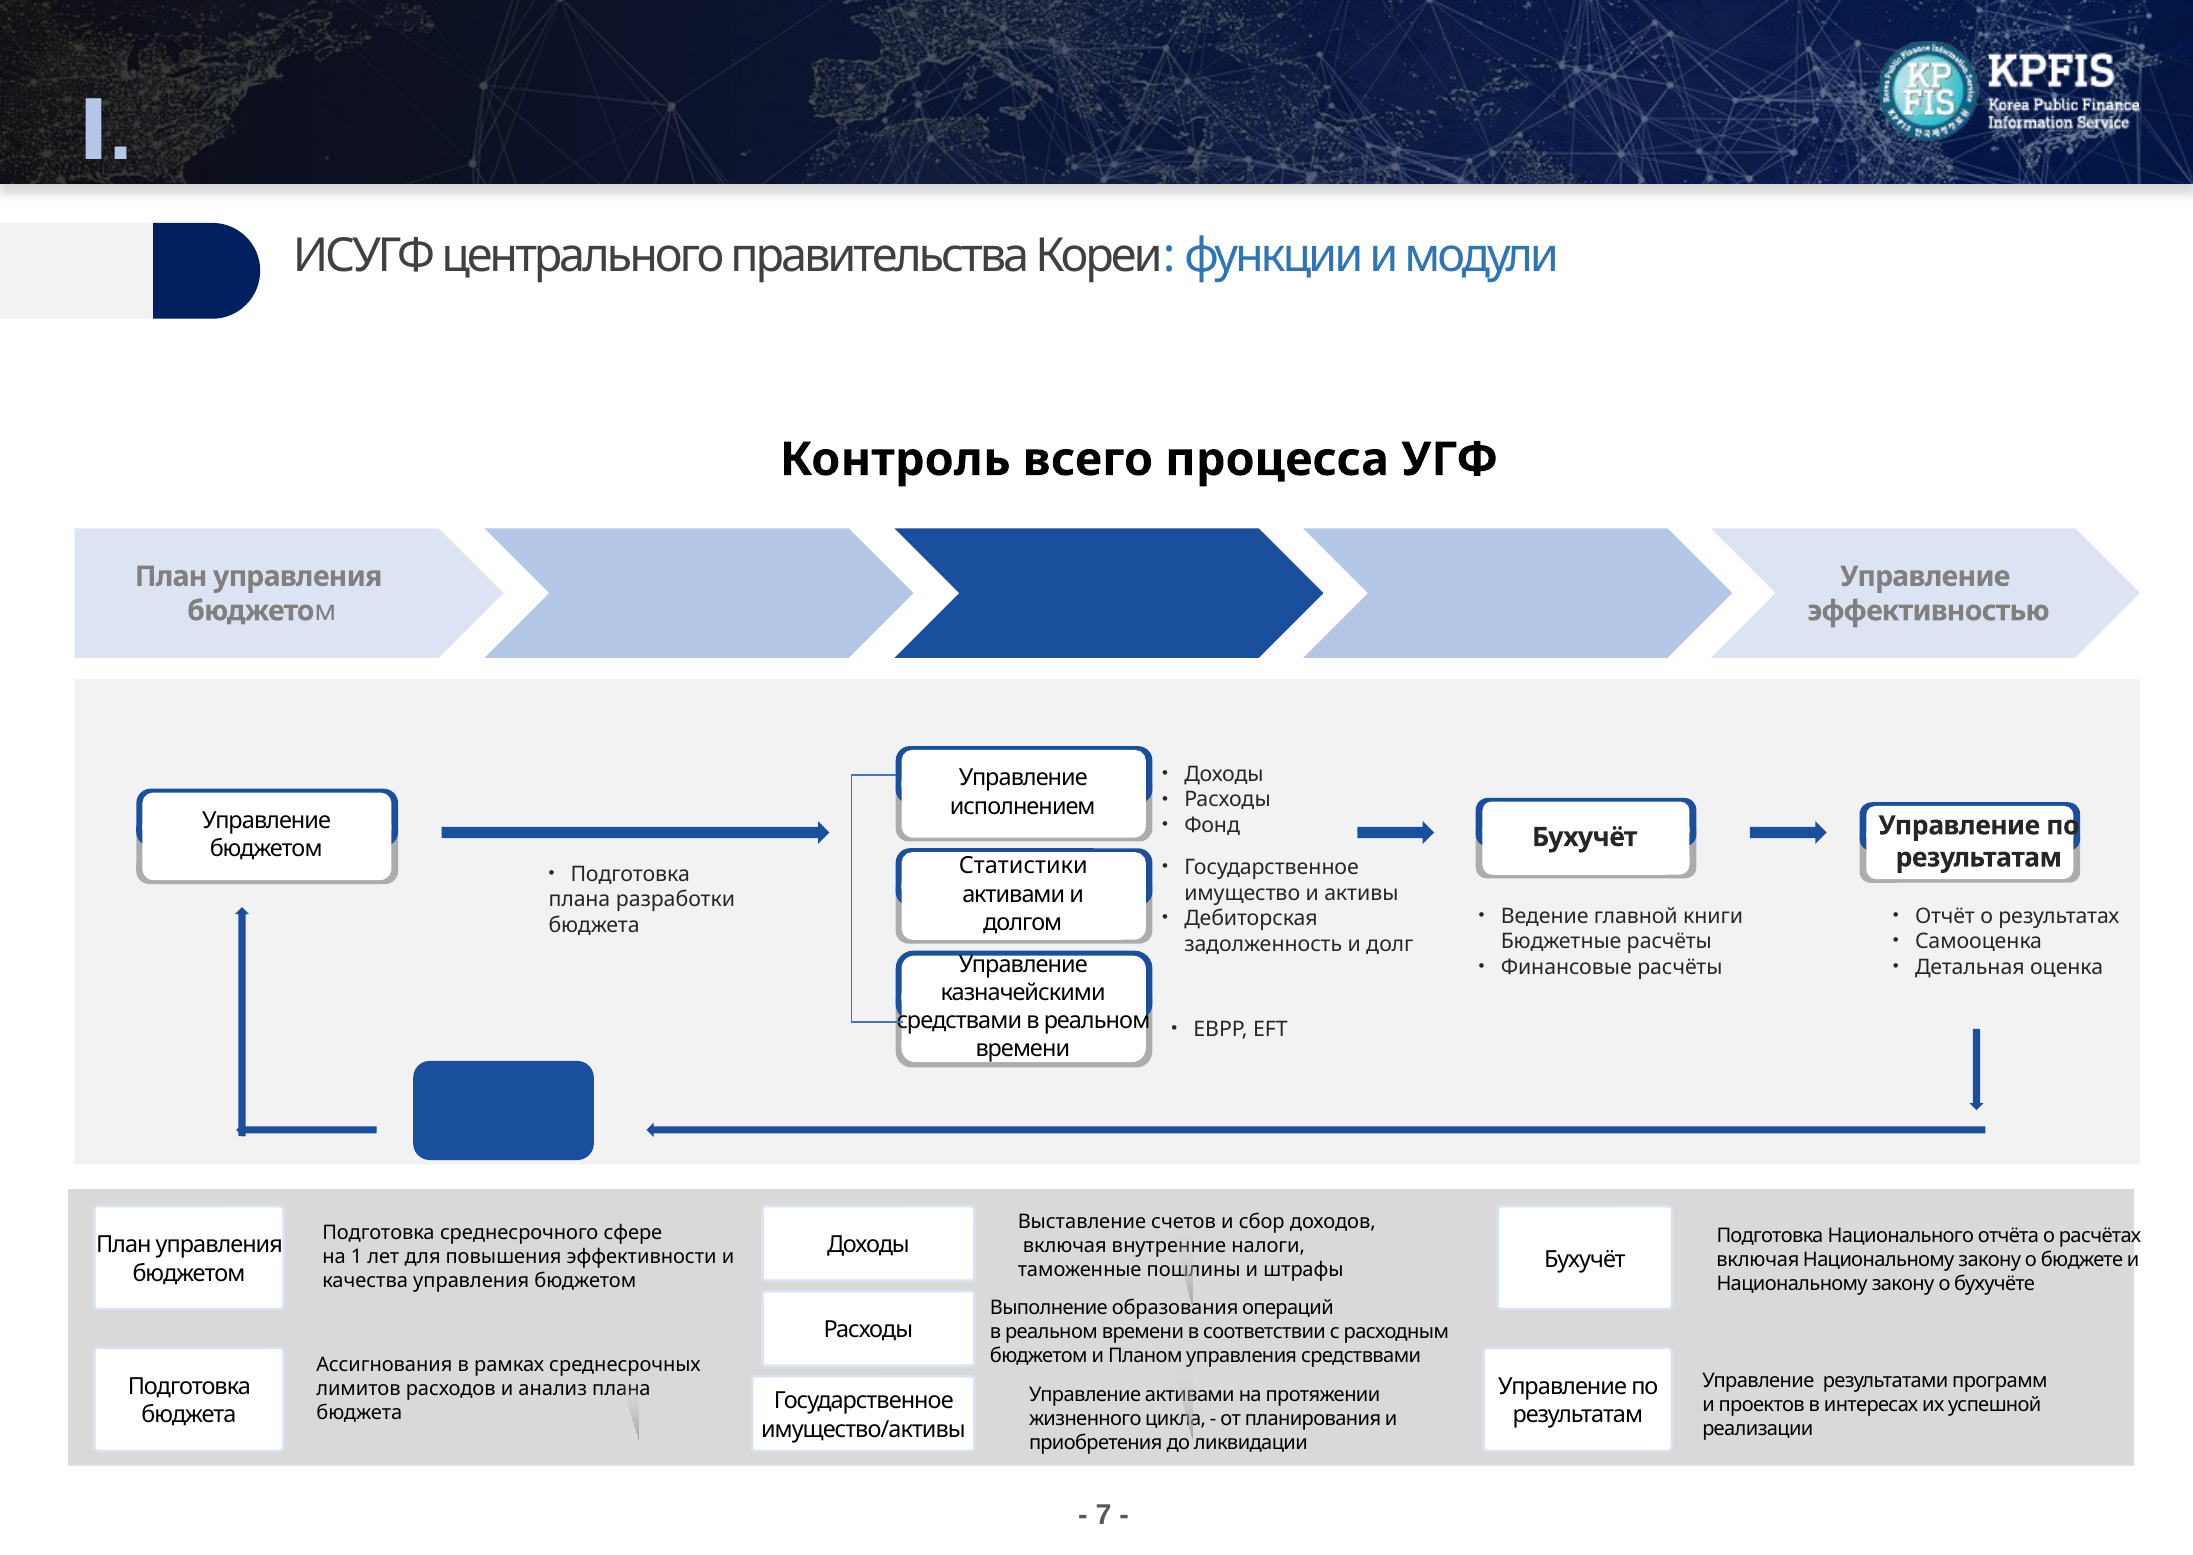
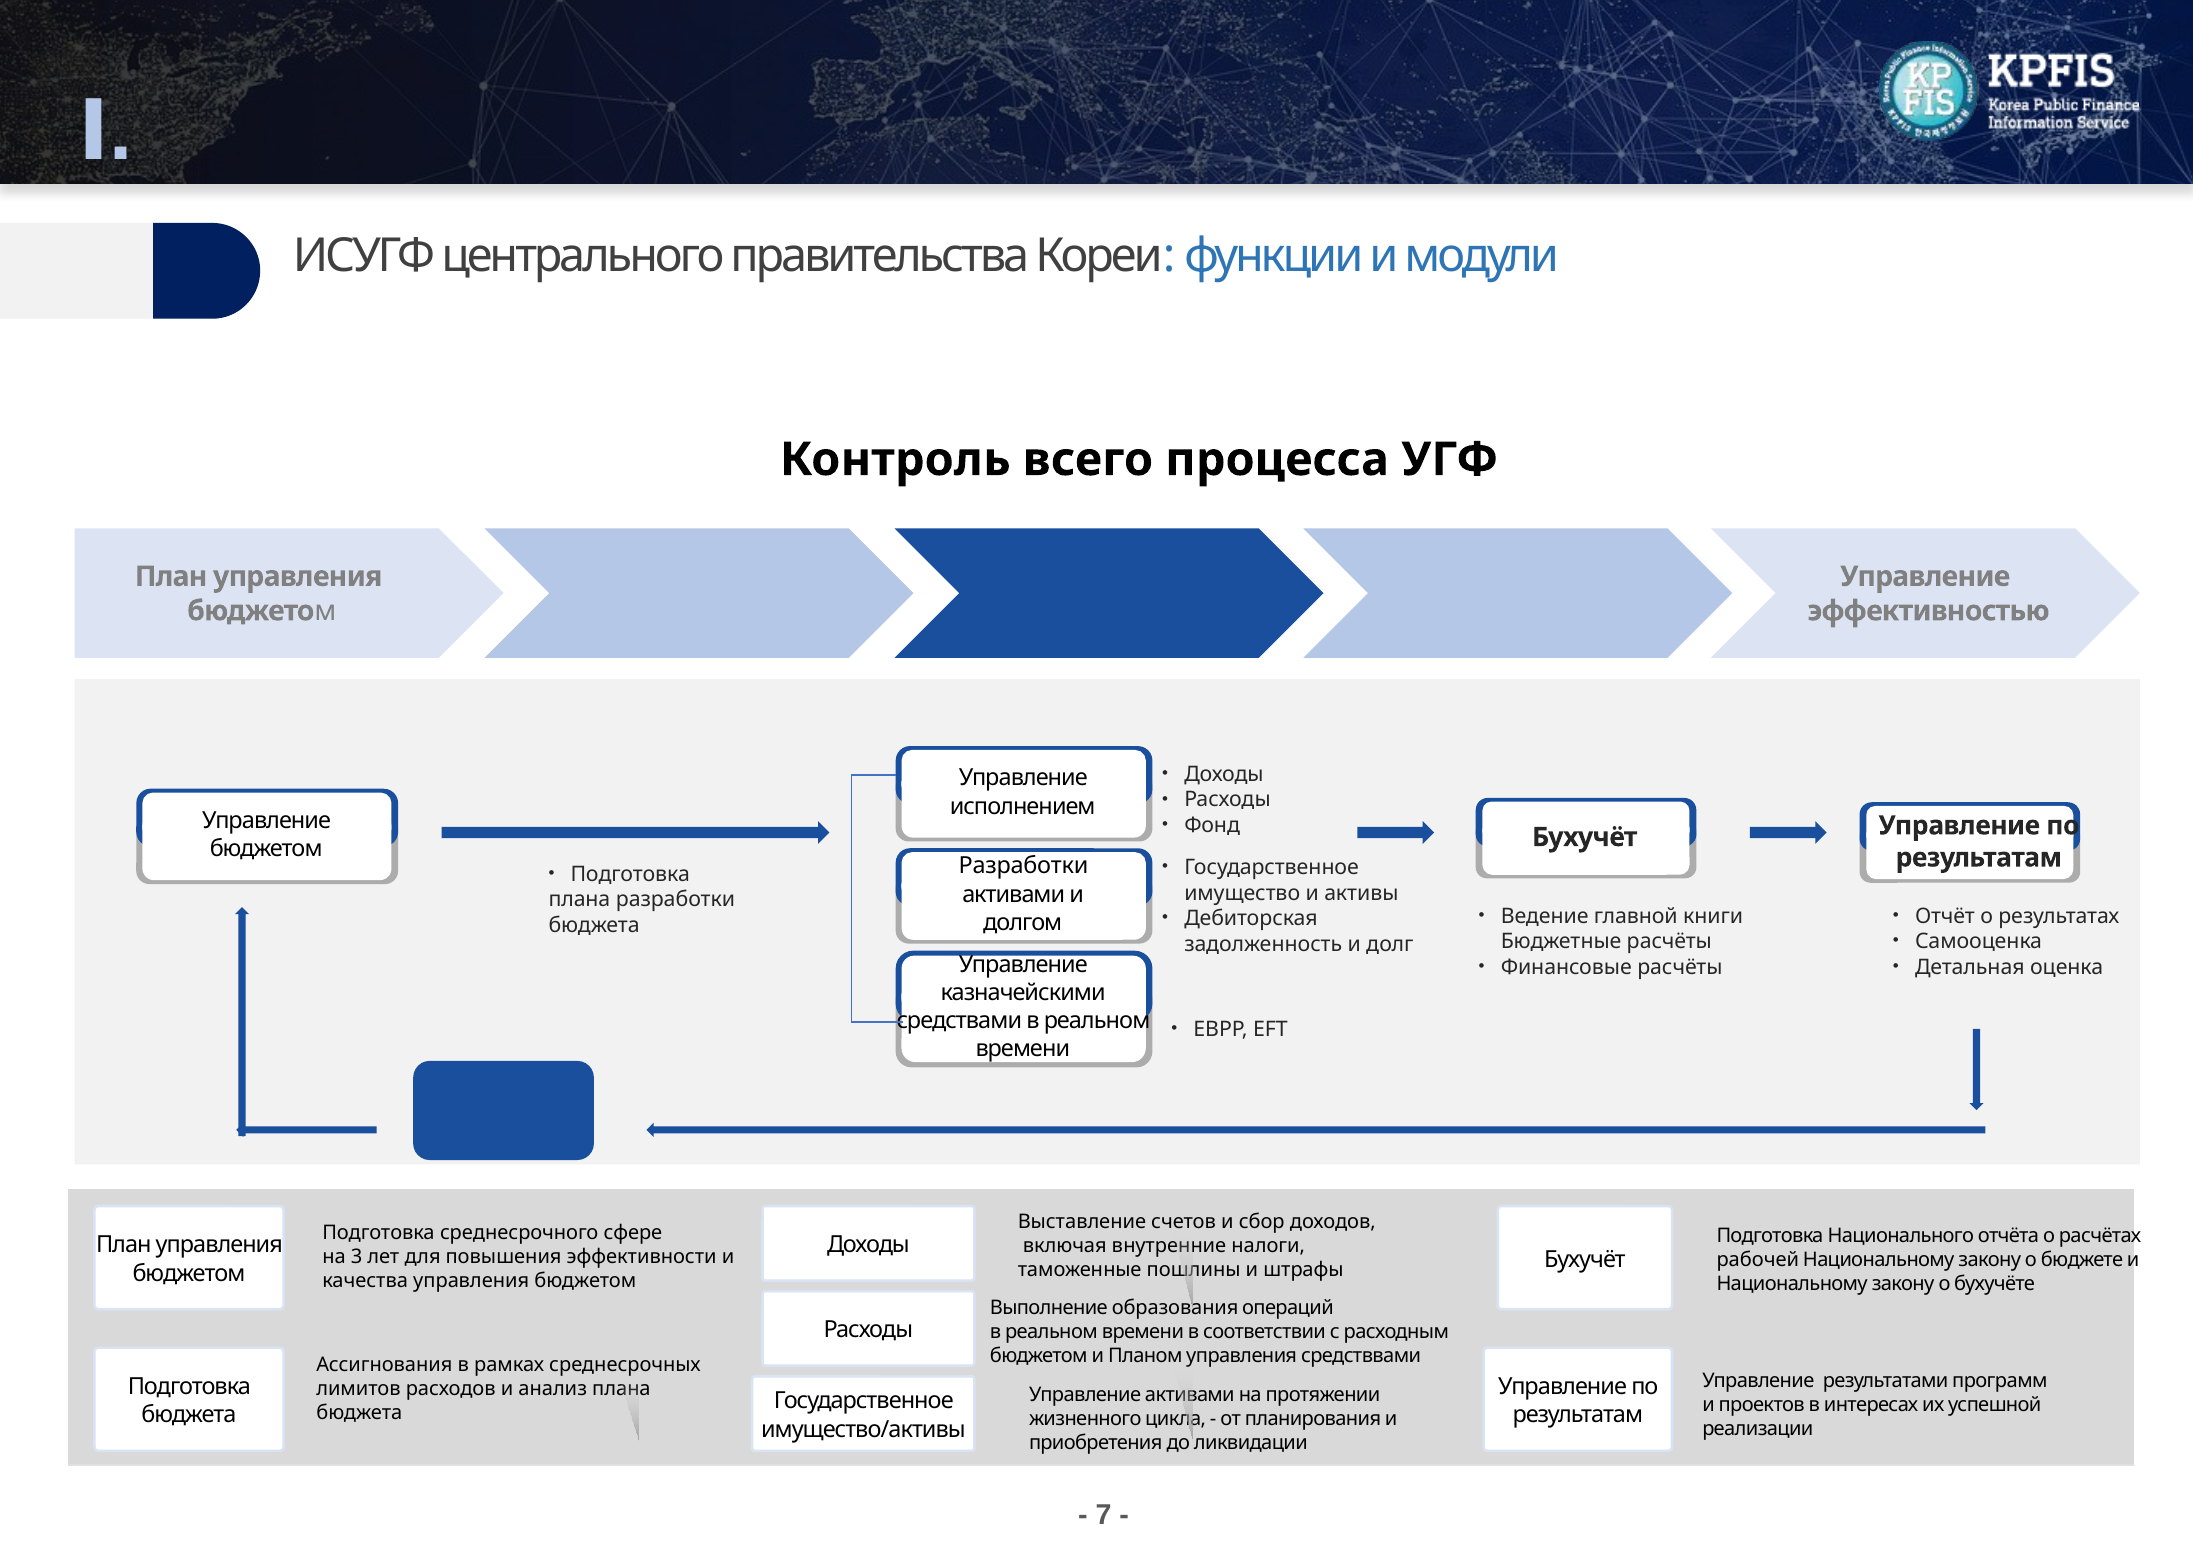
Статистики: Статистики -> Разработки (1023, 866)
1: 1 -> 3 (357, 1256)
включая: включая -> рабочей (1758, 1260)
